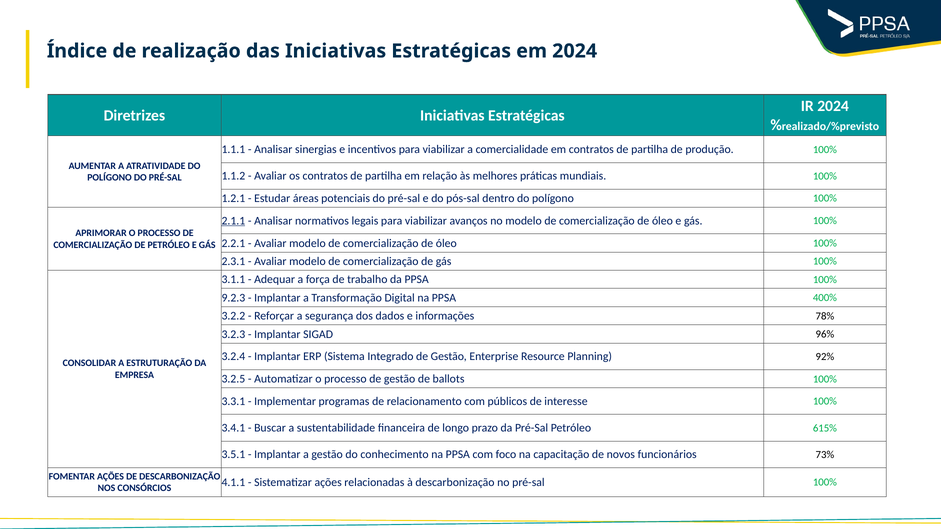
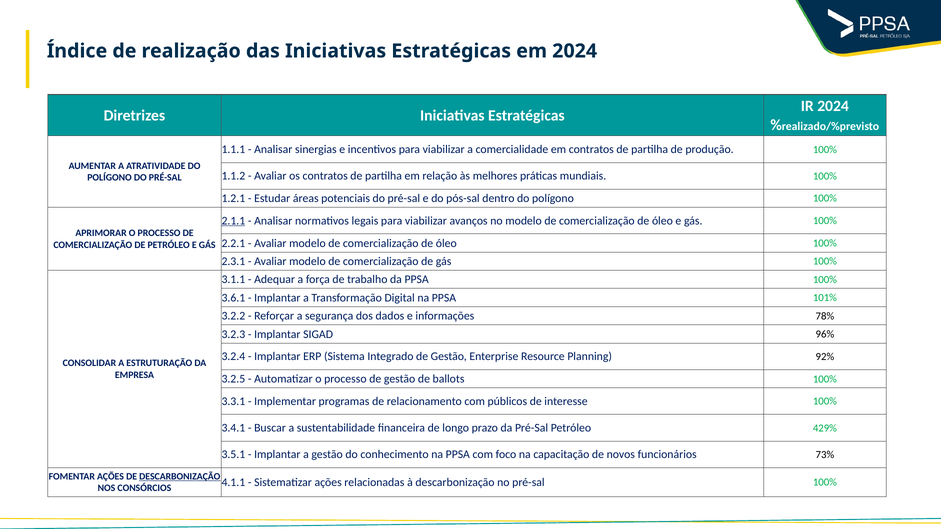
9.2.3: 9.2.3 -> 3.6.1 (233, 298)
400%: 400% -> 101% (825, 298)
615%: 615% -> 429% (825, 428)
DESCARBONIZAÇÃO underline: none -> present (180, 477)
